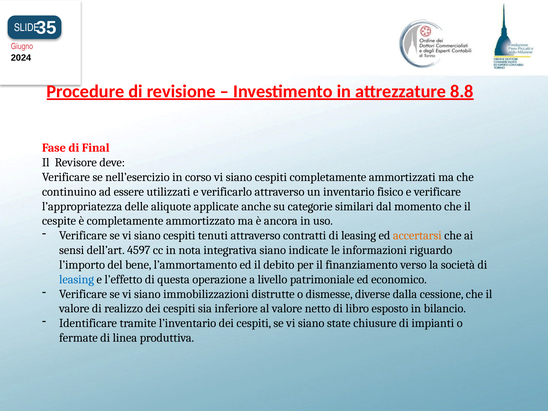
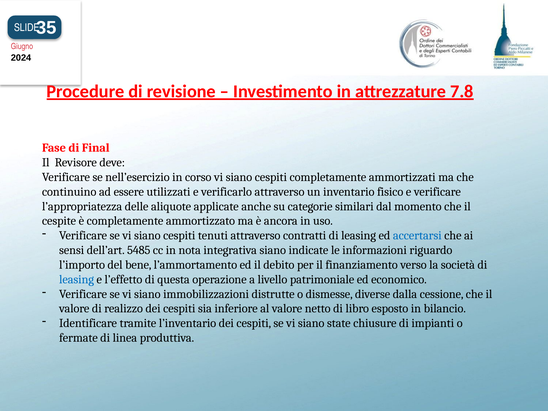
8.8: 8.8 -> 7.8 (462, 91)
accertarsi colour: orange -> blue (417, 236)
4597: 4597 -> 5485 (139, 250)
